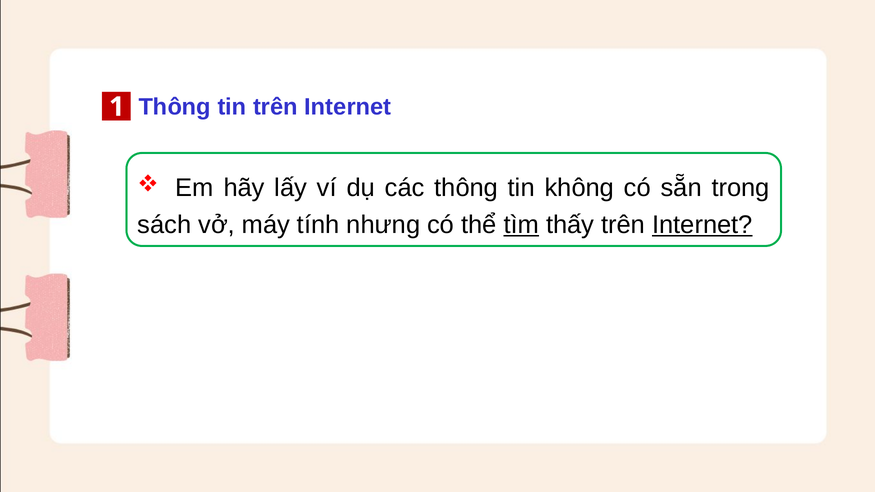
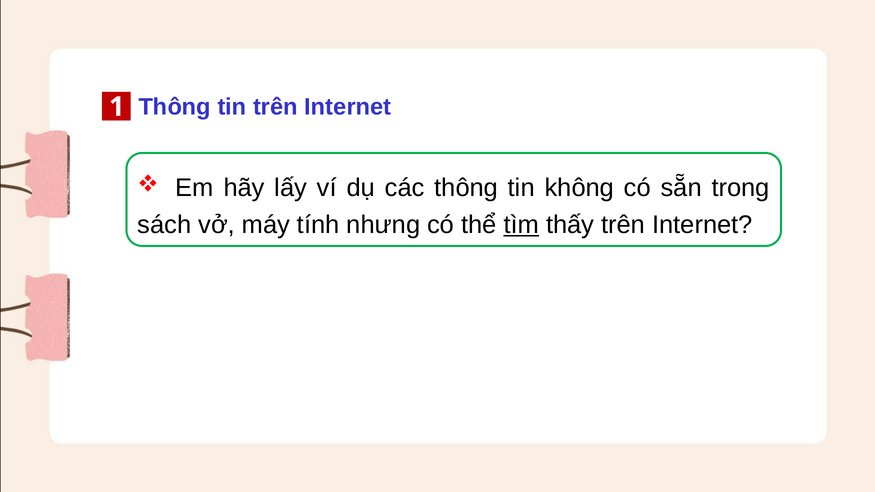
Internet underline: present -> none (702, 225)
